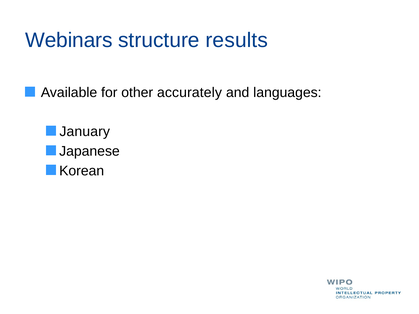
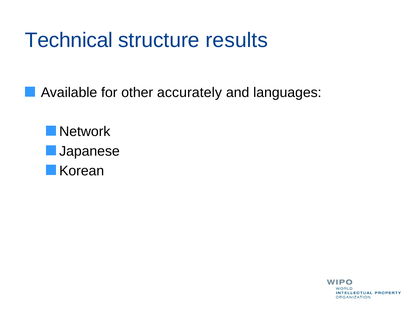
Webinars: Webinars -> Technical (69, 40)
January: January -> Network (85, 132)
